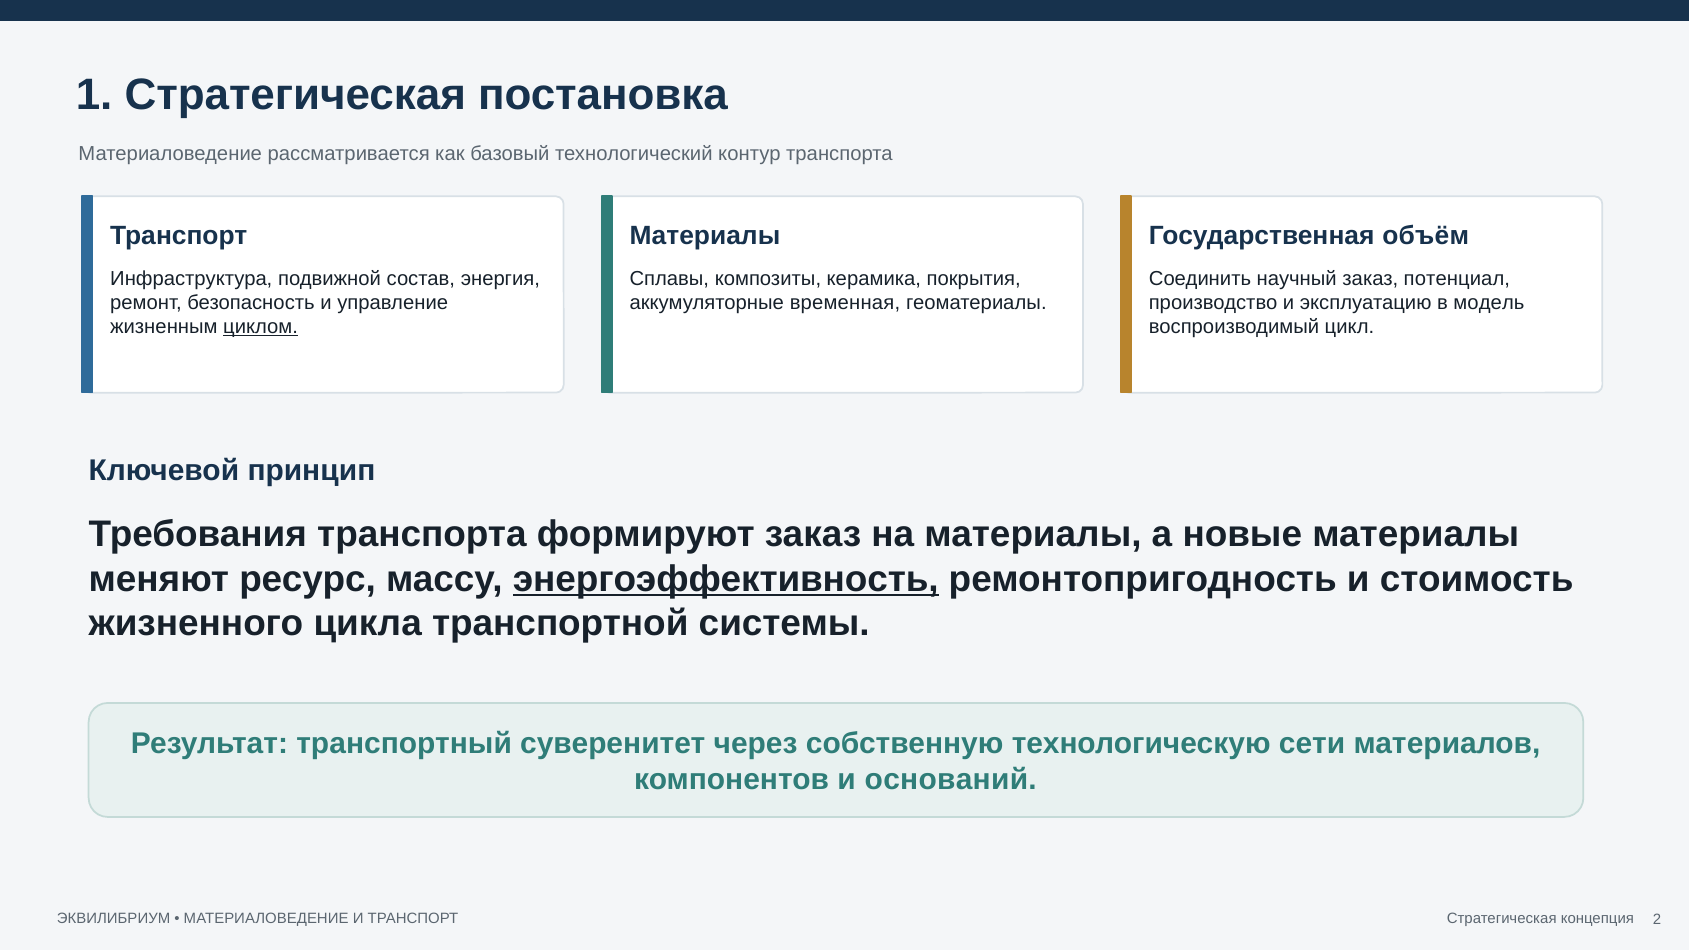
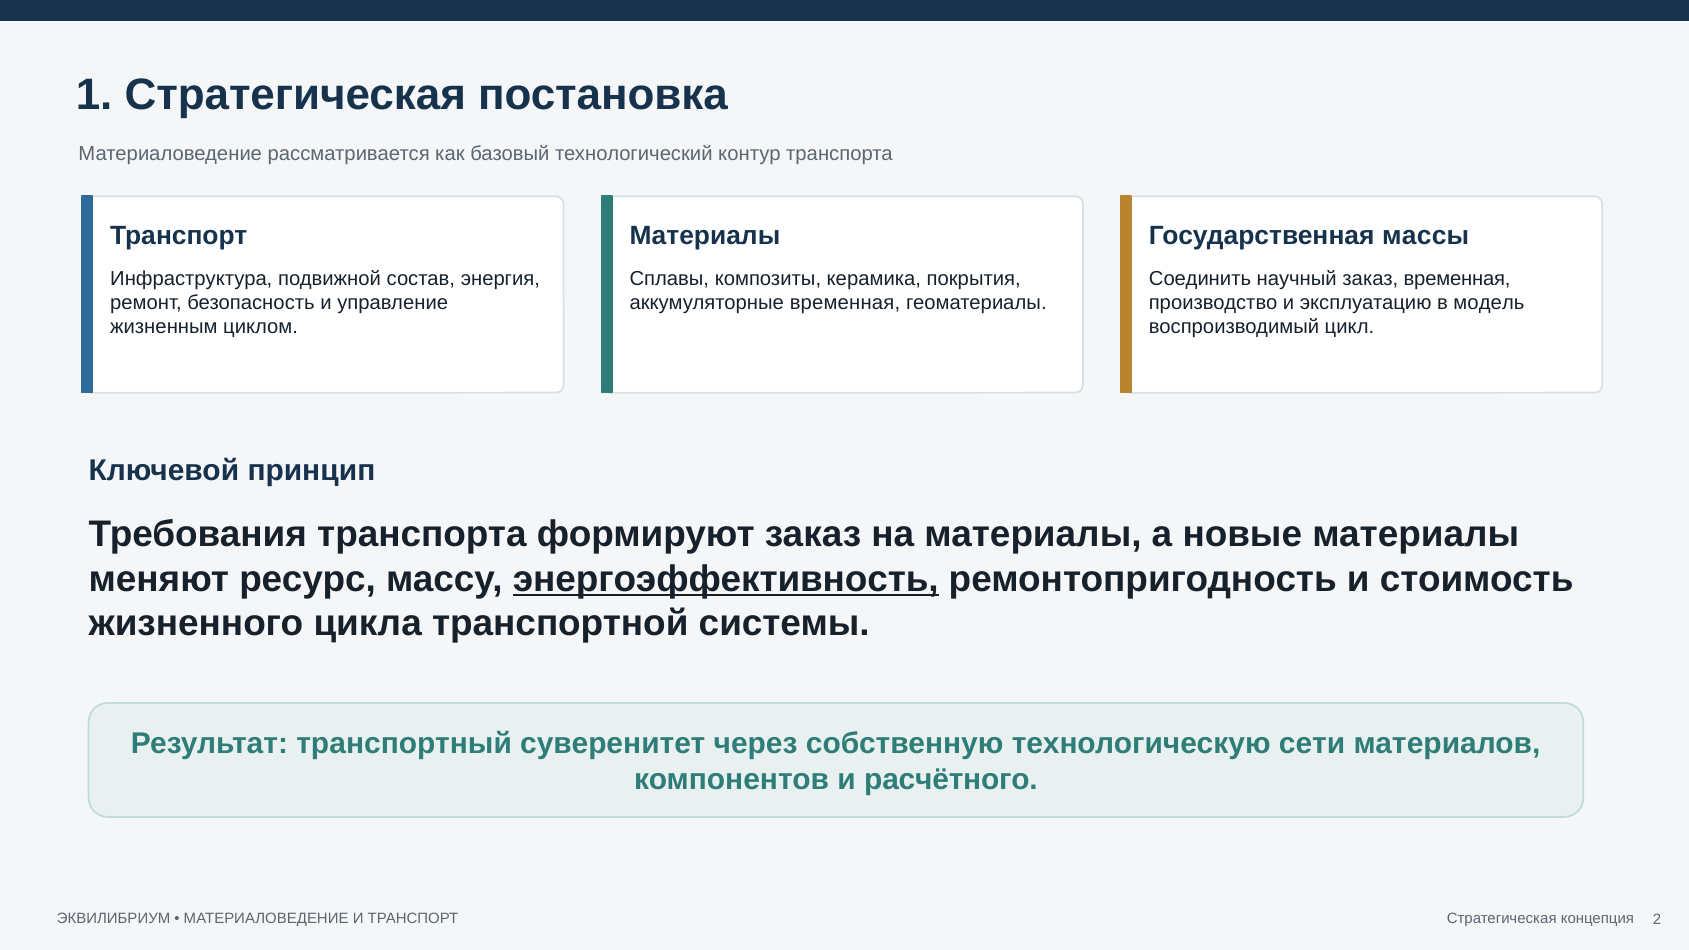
объём: объём -> массы (1426, 236)
заказ потенциал: потенциал -> временная (1457, 278)
циклом underline: present -> none (261, 327)
оснований: оснований -> расчётного (951, 779)
